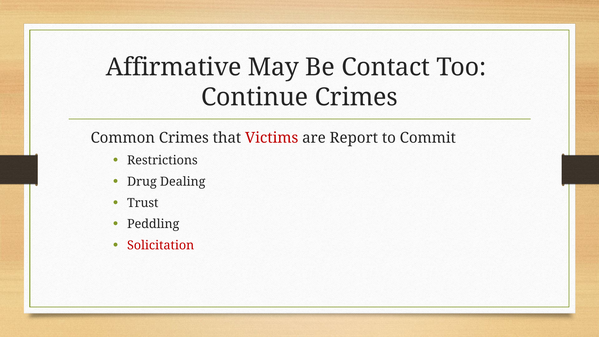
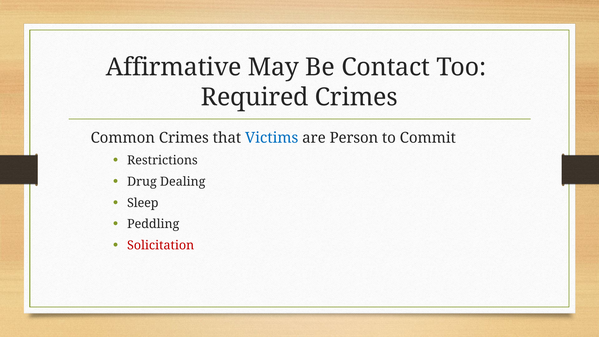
Continue: Continue -> Required (255, 97)
Victims colour: red -> blue (272, 138)
Report: Report -> Person (354, 138)
Trust: Trust -> Sleep (143, 203)
